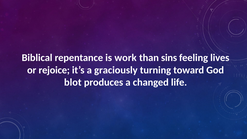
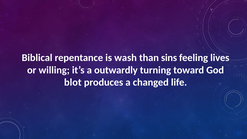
work: work -> wash (126, 58)
rejoice: rejoice -> willing (54, 70)
graciously: graciously -> outwardly (116, 70)
